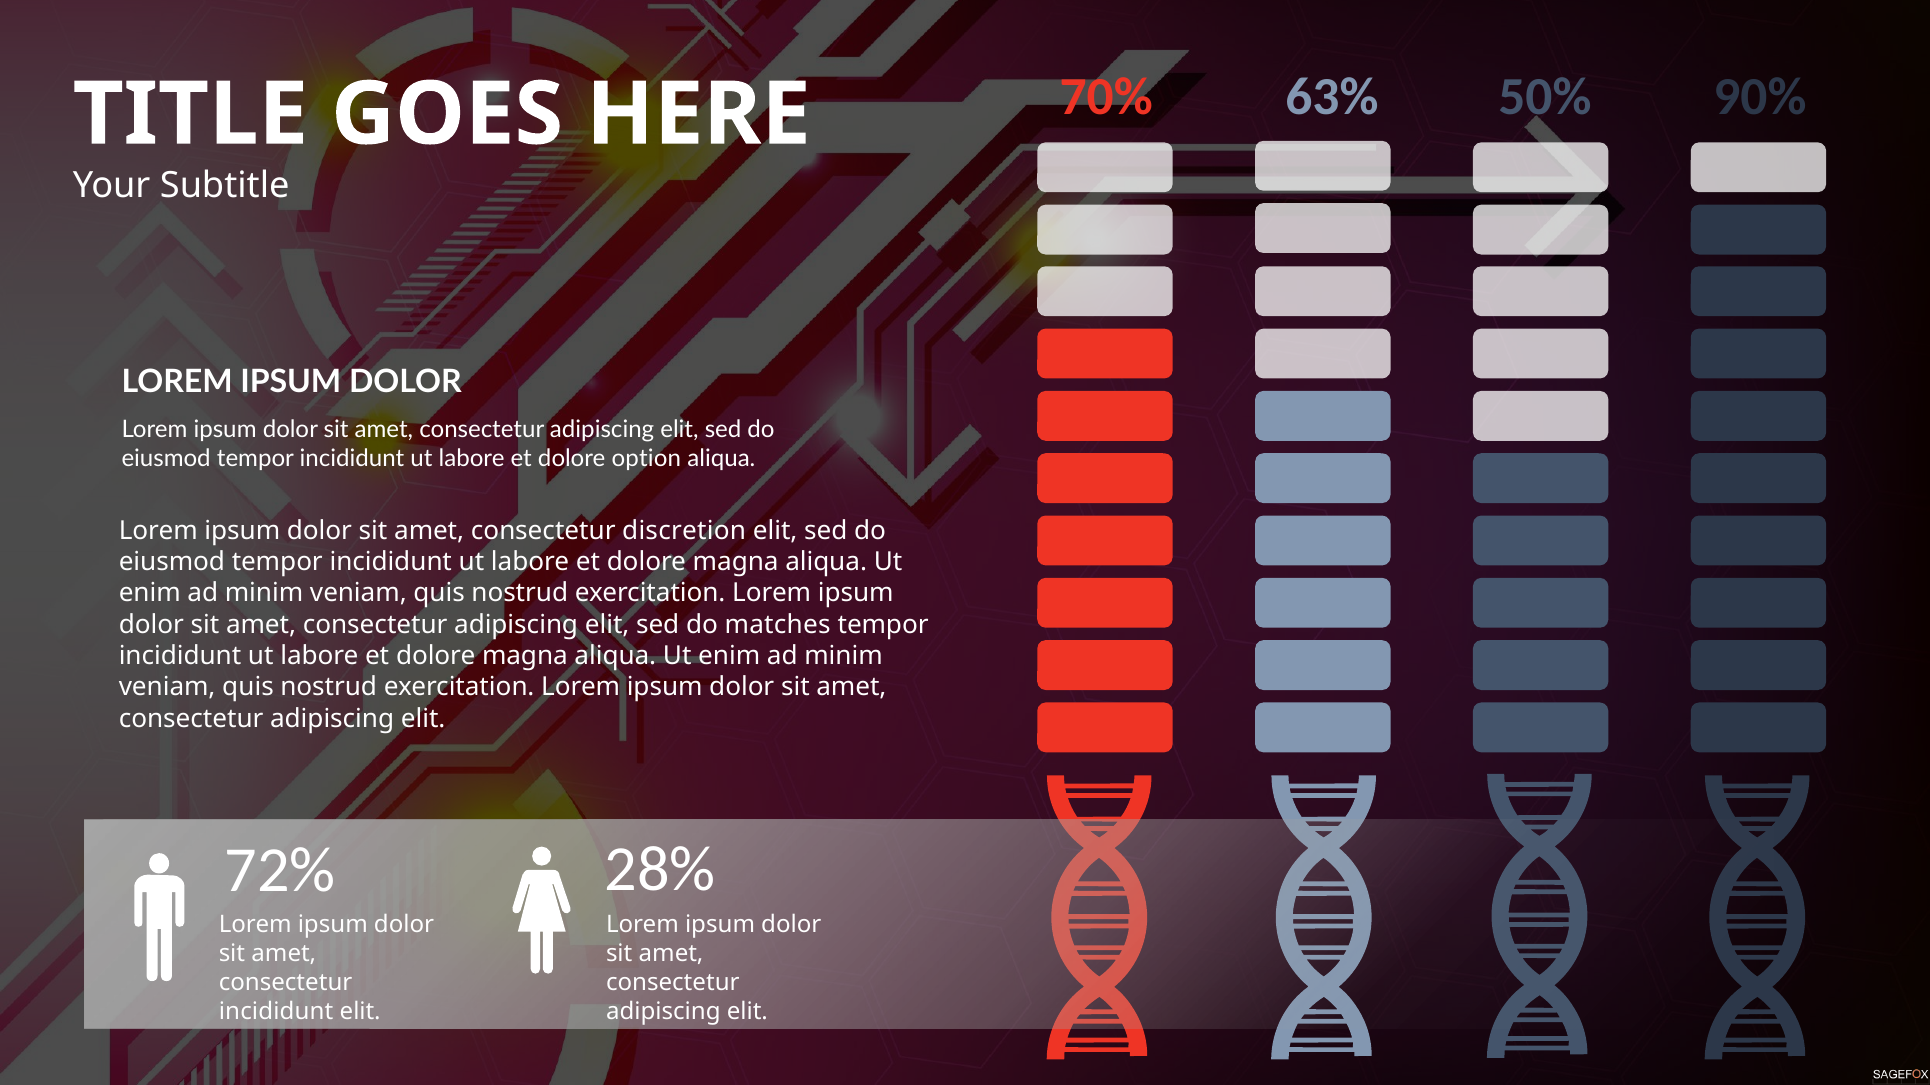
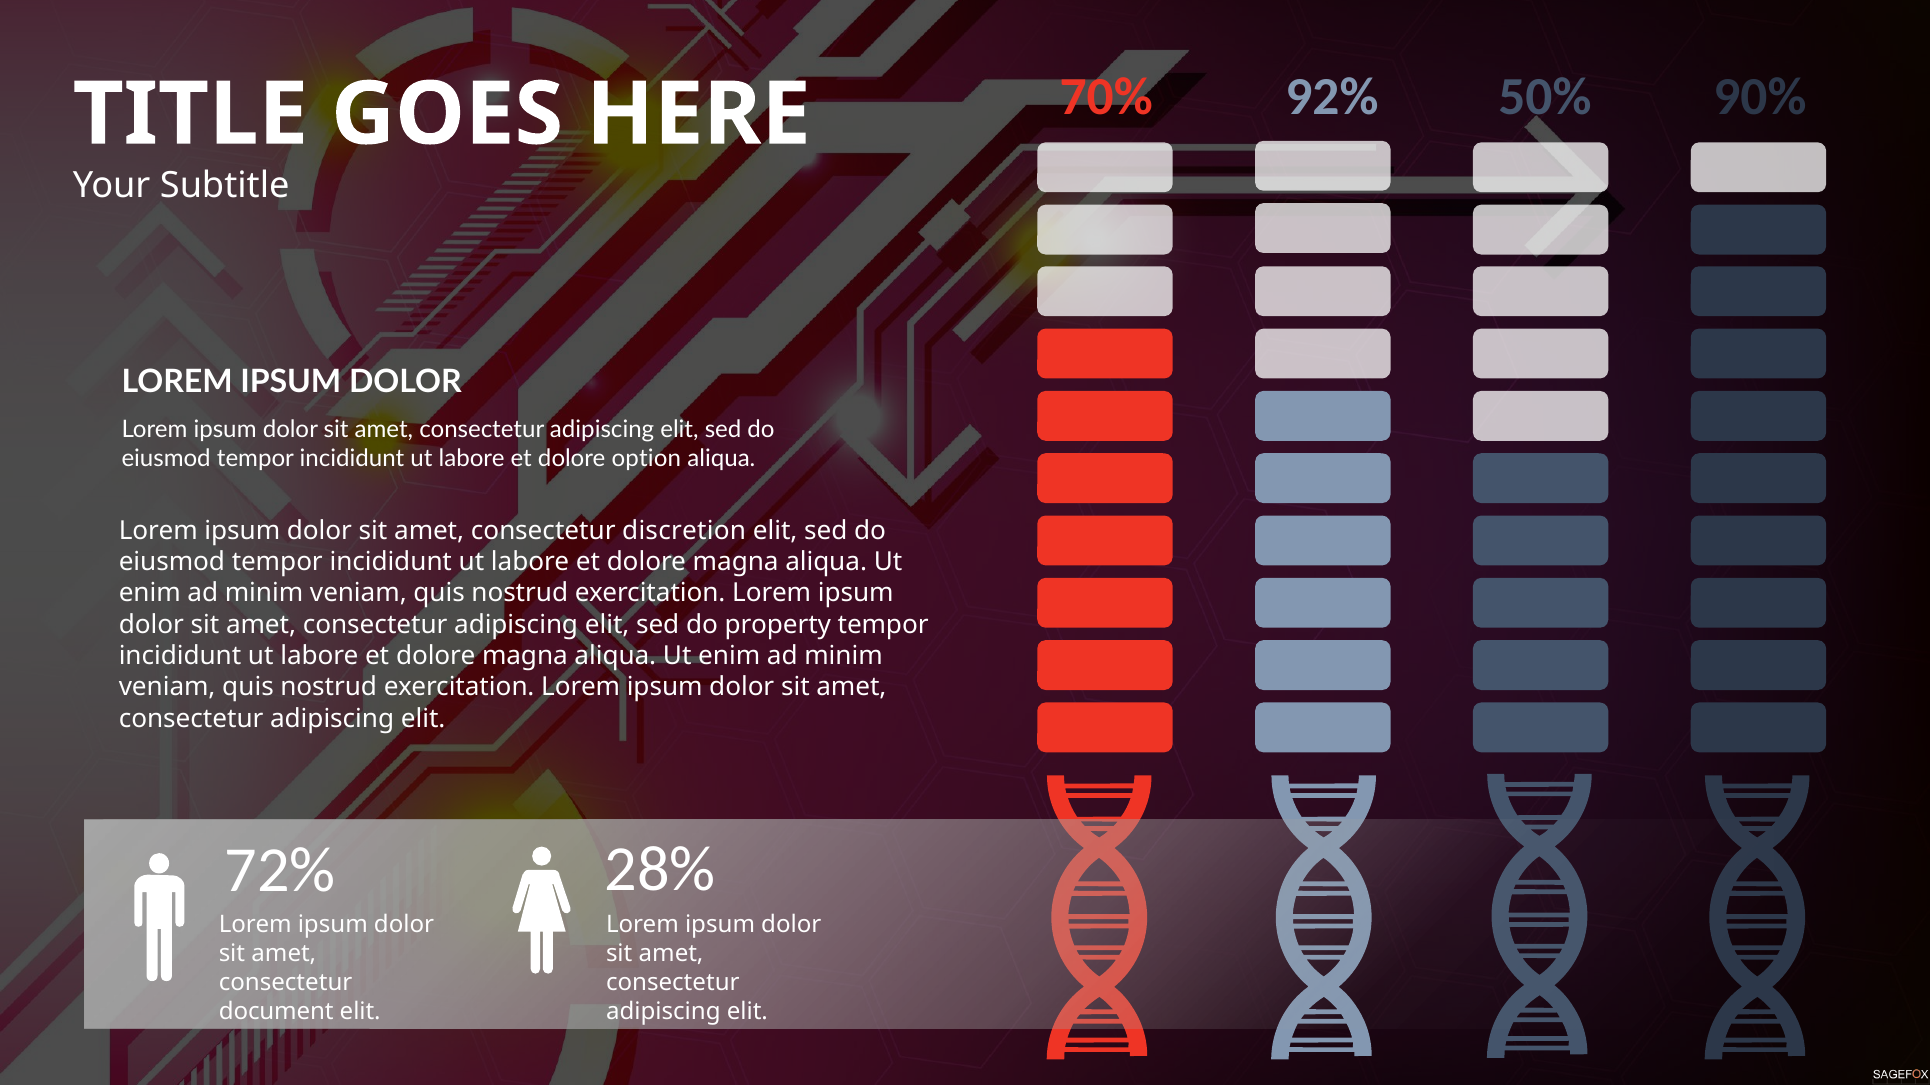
63%: 63% -> 92% (1332, 97)
matches: matches -> property (778, 625)
incididunt: incididunt -> document (276, 1012)
